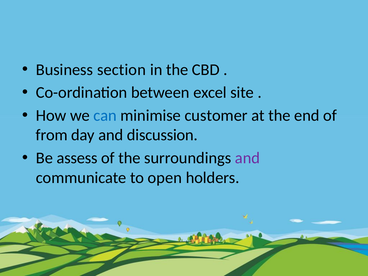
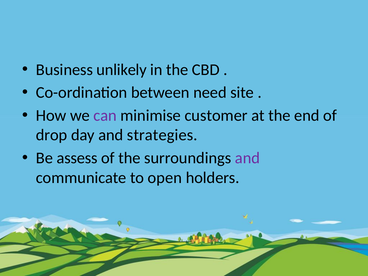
section: section -> unlikely (122, 70)
excel: excel -> need (210, 93)
can colour: blue -> purple (105, 115)
from: from -> drop (52, 135)
discussion: discussion -> strategies (162, 135)
